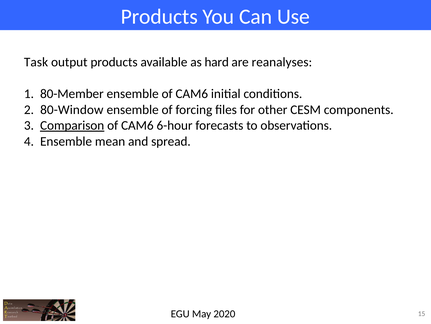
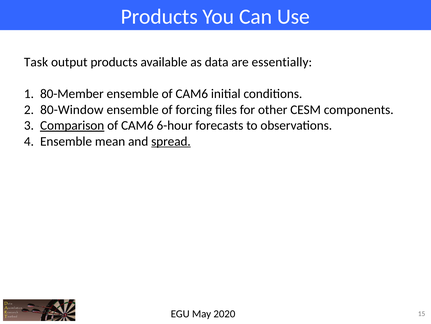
hard: hard -> data (217, 62)
reanalyses: reanalyses -> essentially (282, 62)
spread underline: none -> present (171, 141)
